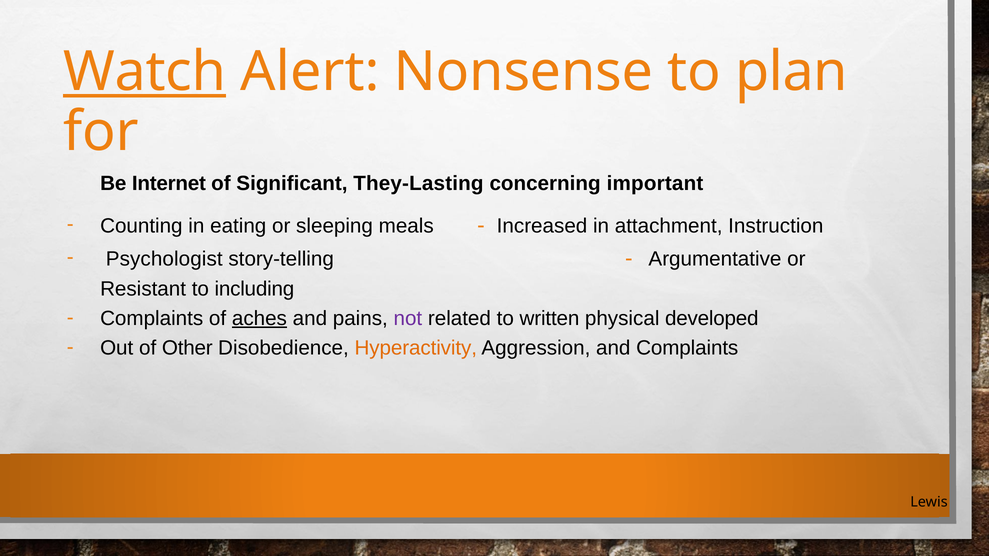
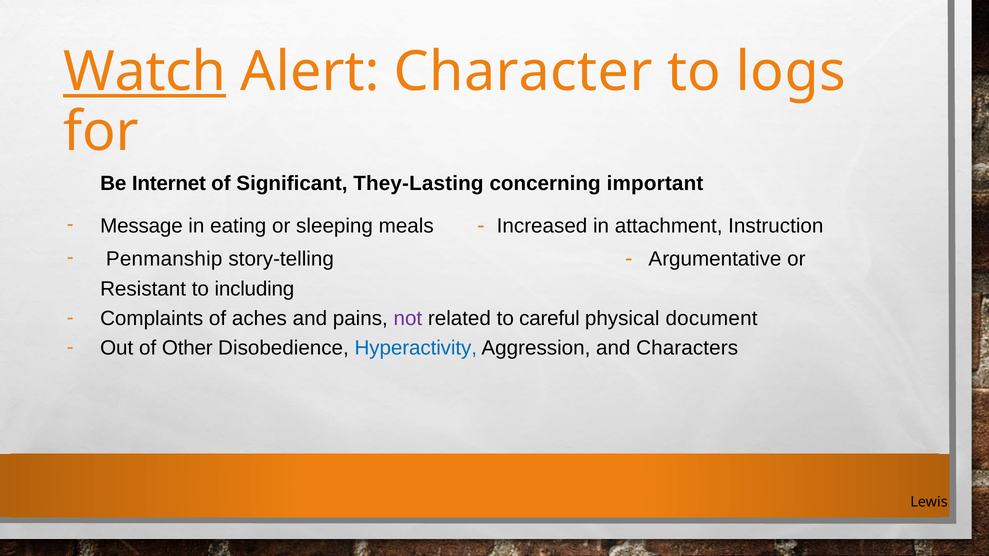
Nonsense: Nonsense -> Character (523, 72)
plan: plan -> logs (791, 72)
Counting: Counting -> Message (141, 226)
Psychologist: Psychologist -> Penmanship (164, 259)
aches underline: present -> none (259, 319)
written: written -> careful (550, 319)
developed: developed -> document (712, 319)
Hyperactivity colour: orange -> blue (416, 348)
and Complaints: Complaints -> Characters (687, 348)
